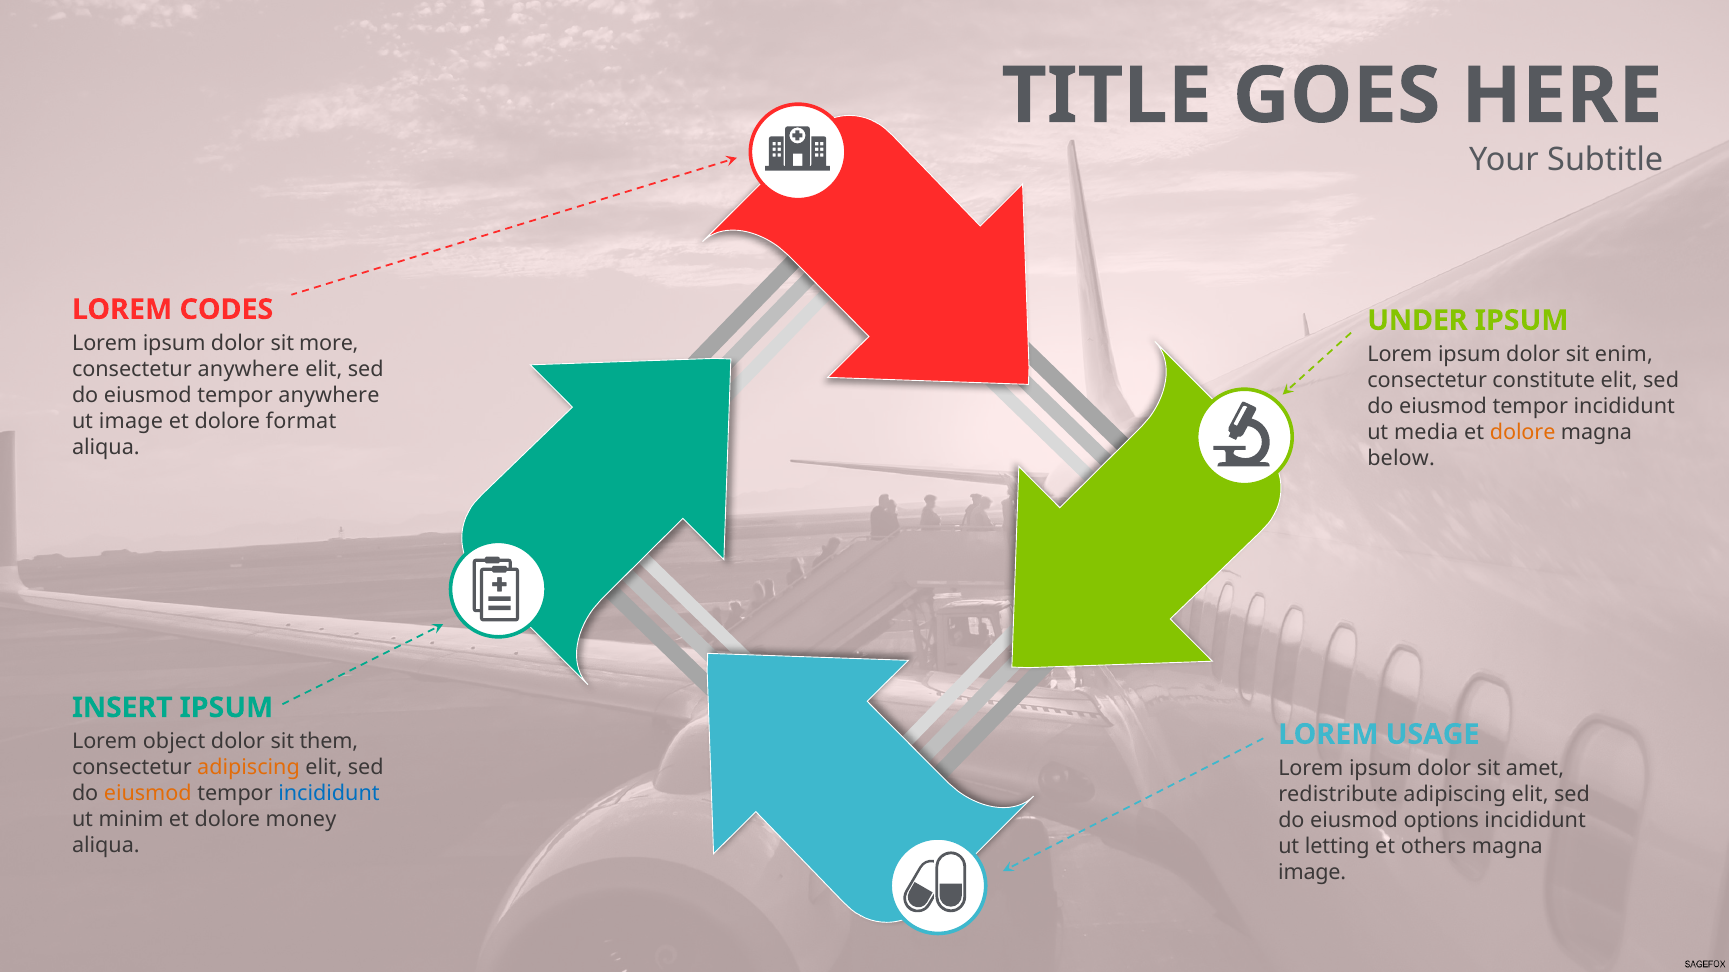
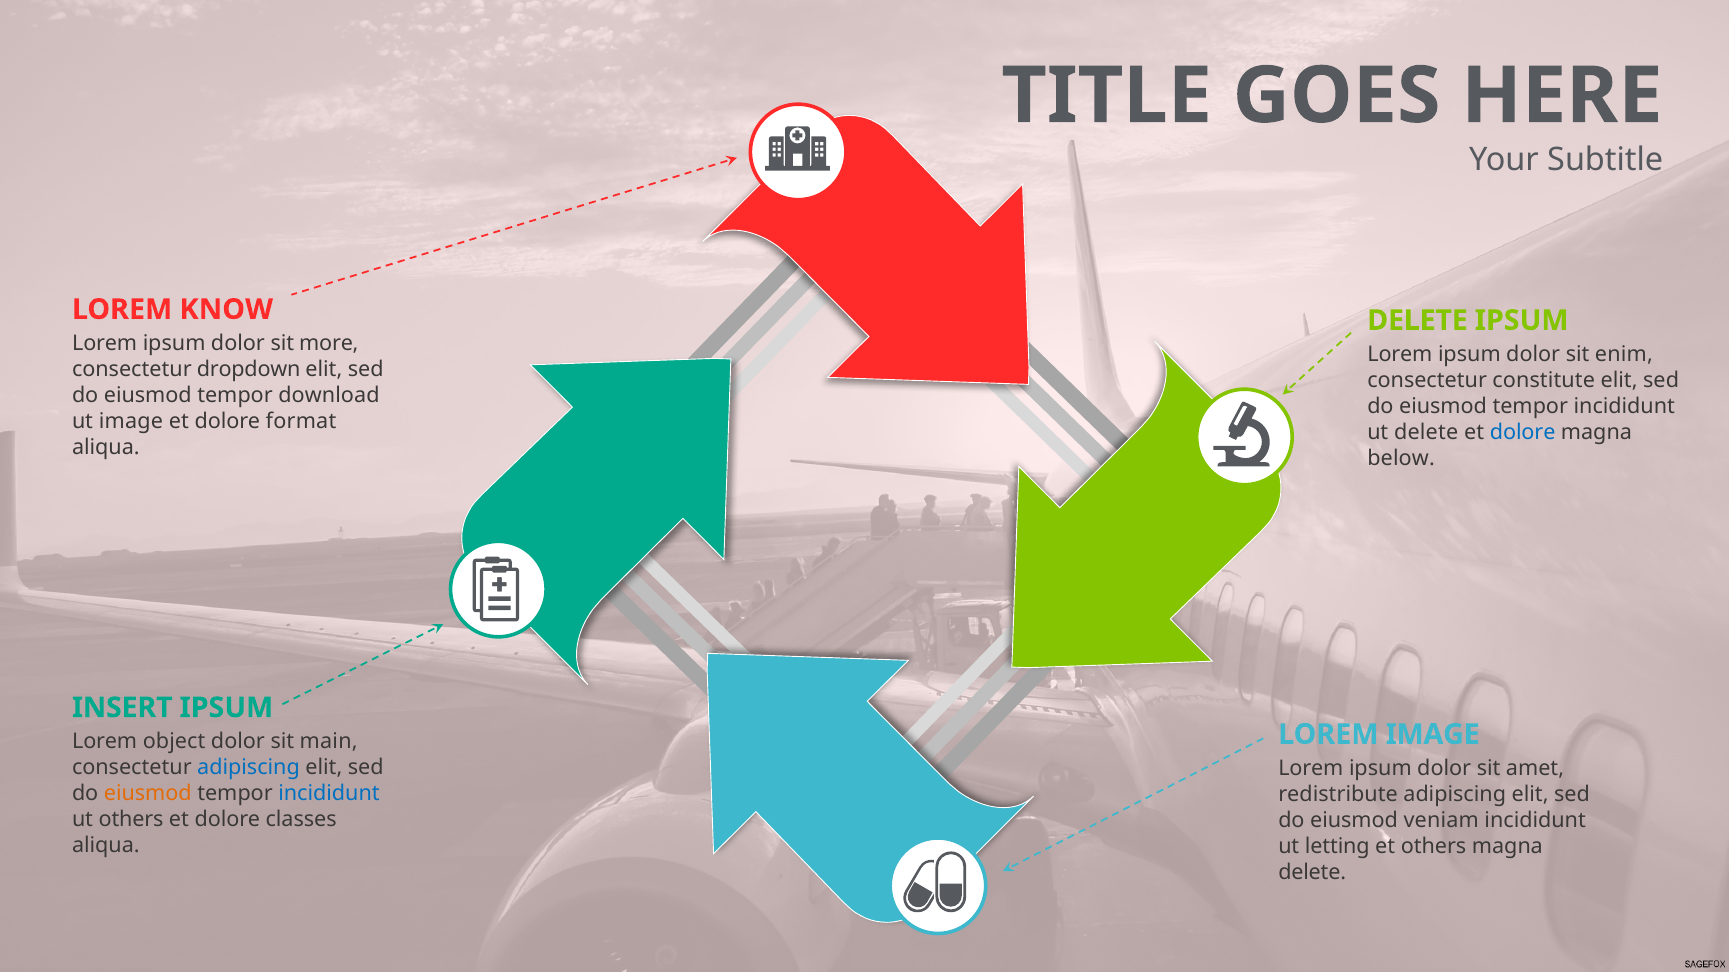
CODES: CODES -> KNOW (226, 310)
UNDER: UNDER -> DELETE (1418, 321)
consectetur anywhere: anywhere -> dropdown (249, 370)
tempor anywhere: anywhere -> download (329, 396)
ut media: media -> delete (1426, 432)
dolore colour: orange -> blue (1523, 432)
LOREM USAGE: USAGE -> IMAGE (1433, 735)
them: them -> main (329, 742)
adipiscing colour: orange -> blue (249, 768)
ut minim: minim -> others (131, 820)
money: money -> classes (301, 820)
options: options -> veniam (1441, 821)
image: image -> delete (1312, 873)
